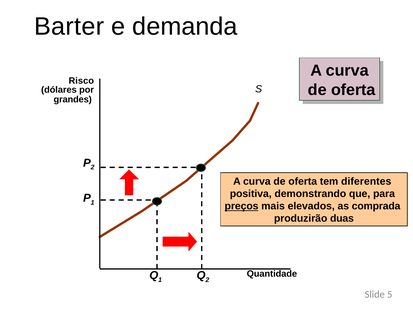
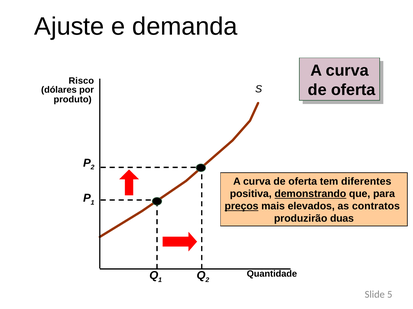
Barter: Barter -> Ajuste (69, 27)
grandes: grandes -> produto (73, 100)
demonstrando underline: none -> present (310, 194)
comprada: comprada -> contratos (376, 207)
